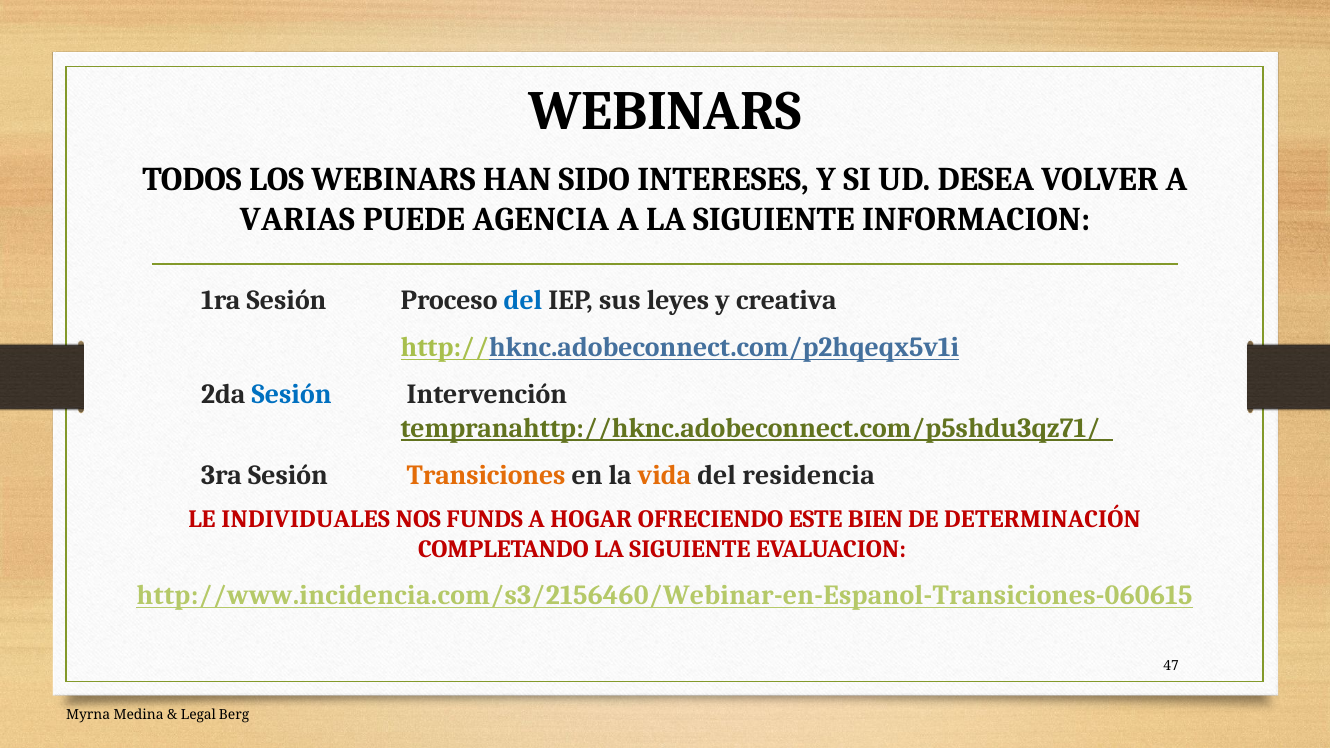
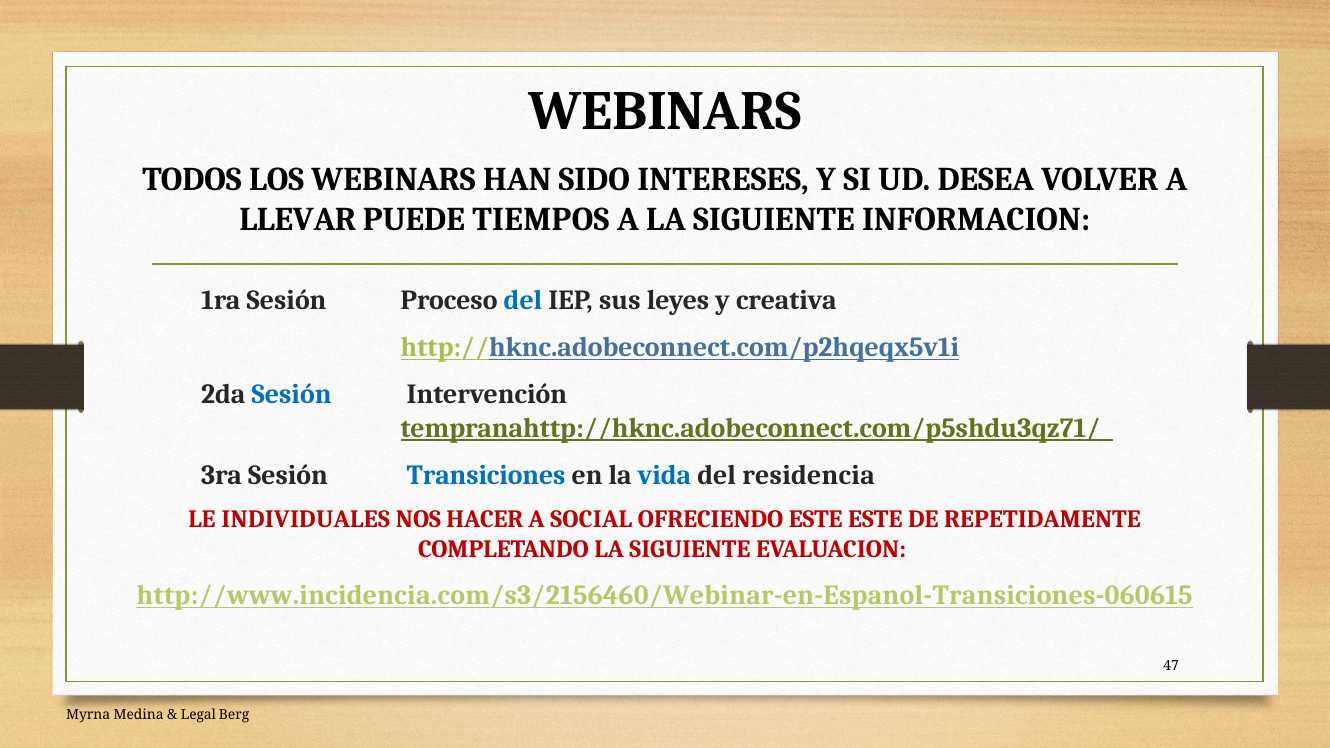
VARIAS: VARIAS -> LLEVAR (298, 219)
AGENCIA: AGENCIA -> TIEMPOS (541, 219)
Transiciones colour: orange -> blue (486, 475)
vida colour: orange -> blue (665, 475)
FUNDS: FUNDS -> HACER (485, 520)
HOGAR: HOGAR -> SOCIAL (591, 520)
ESTE BIEN: BIEN -> ESTE (875, 520)
DETERMINACIÓN: DETERMINACIÓN -> REPETIDAMENTE (1043, 520)
